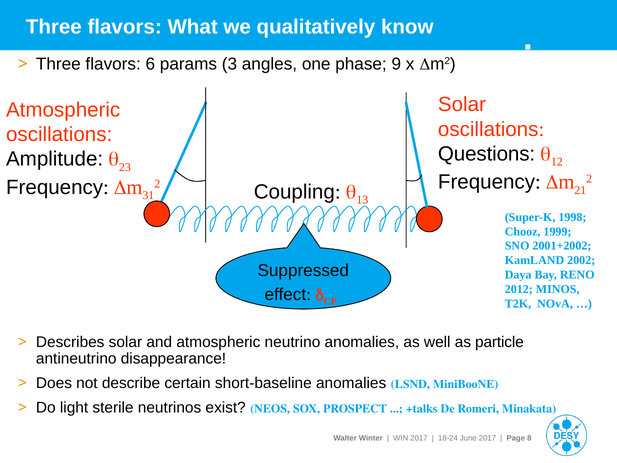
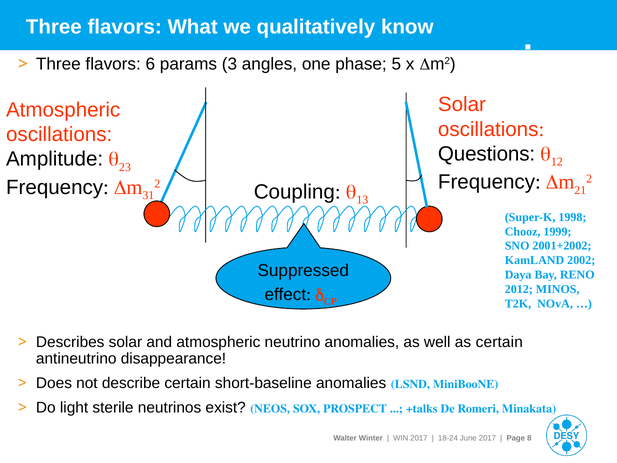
9: 9 -> 5 (396, 64)
as particle: particle -> certain (499, 342)
